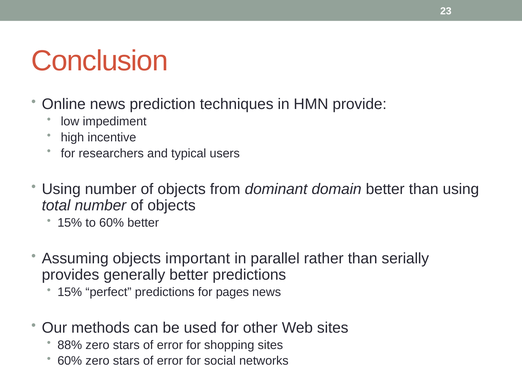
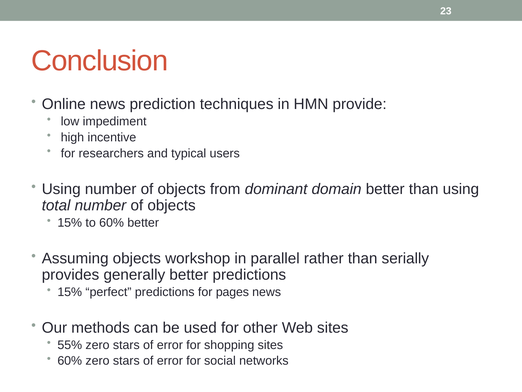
important: important -> workshop (198, 258)
88%: 88% -> 55% (70, 345)
